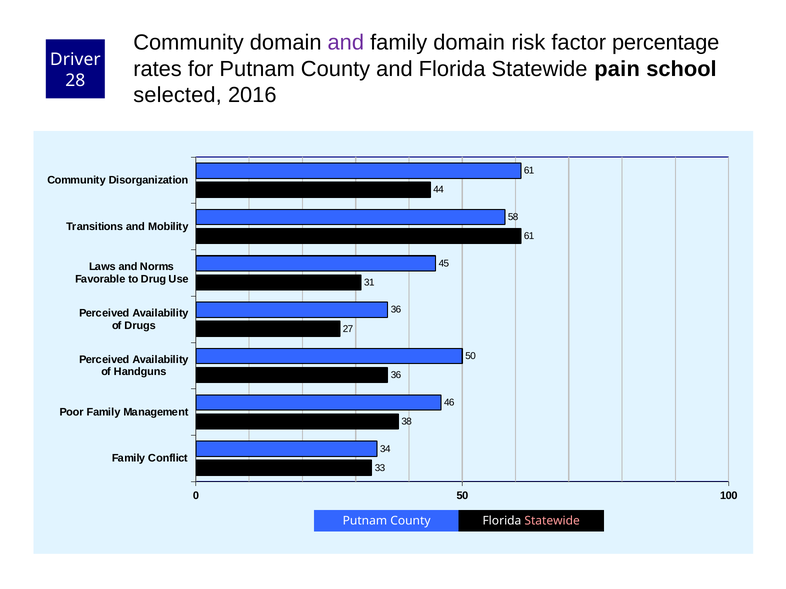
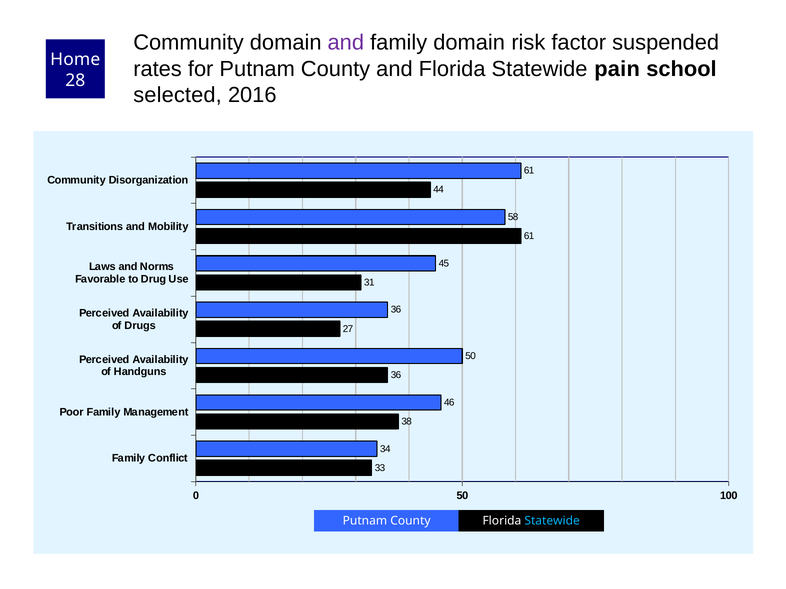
percentage: percentage -> suspended (666, 43)
Driver: Driver -> Home (75, 60)
Statewide colour: pink -> light blue (552, 521)
